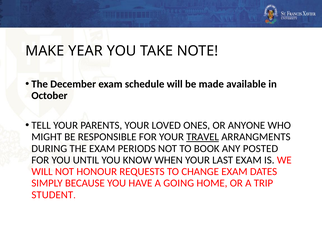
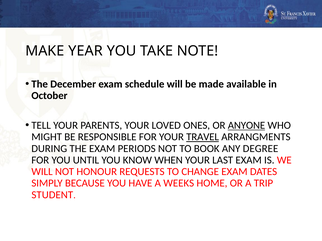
ANYONE underline: none -> present (247, 126)
POSTED: POSTED -> DEGREE (261, 149)
GOING: GOING -> WEEKS (179, 184)
